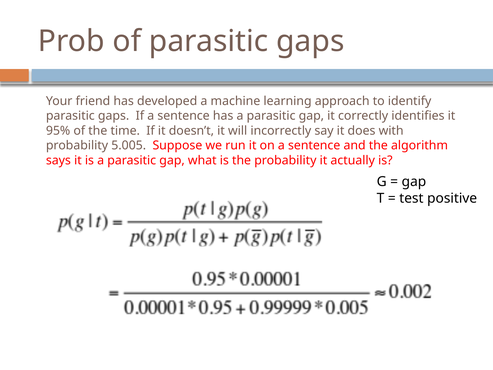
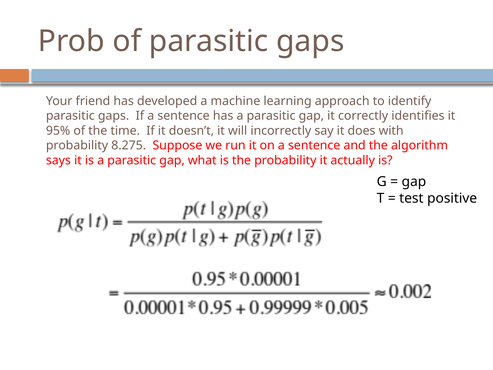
5.005: 5.005 -> 8.275 (129, 145)
